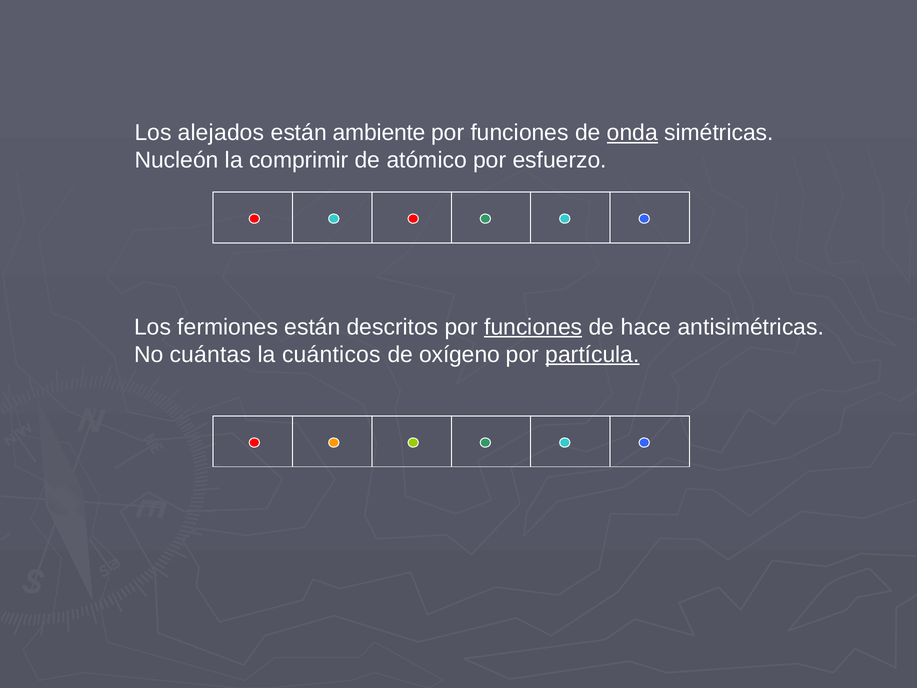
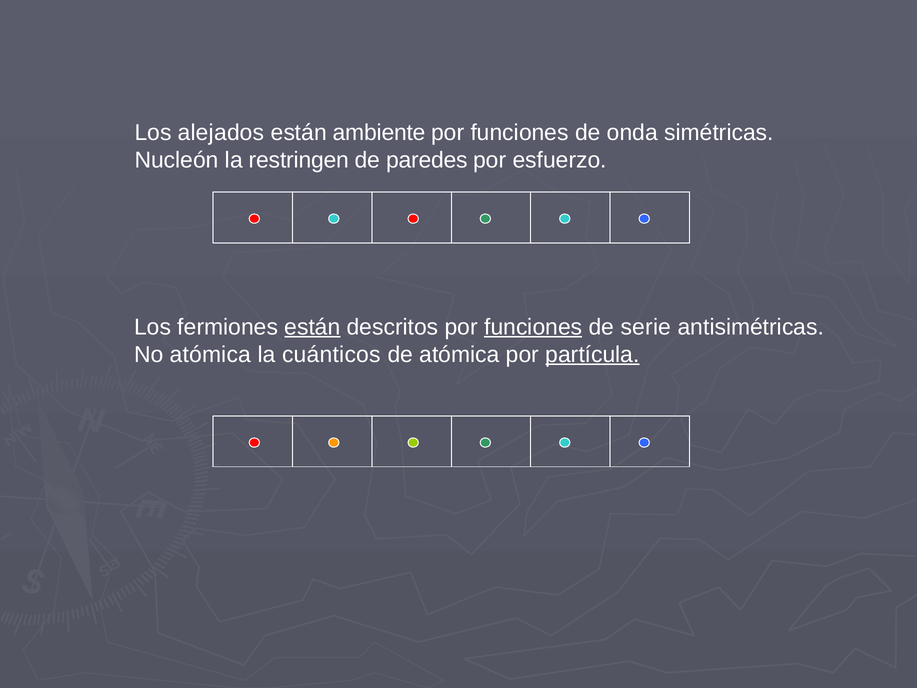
onda underline: present -> none (632, 133)
comprimir: comprimir -> restringen (299, 160)
atómico: atómico -> paredes (427, 160)
están underline: none -> present (312, 327)
hace: hace -> serie (646, 327)
No cuántas: cuántas -> atómica (210, 354)
de oxígeno: oxígeno -> atómica (459, 354)
